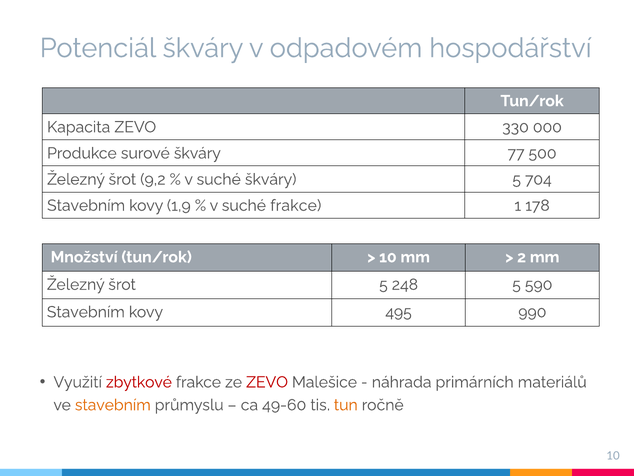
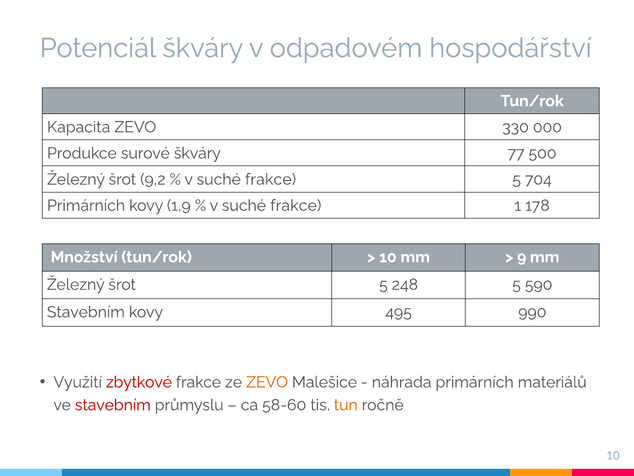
škváry: škváry -> frakce (271, 179)
Stavebním: Stavebním -> Primárních (86, 205)
2: 2 -> 9 (522, 257)
ZEVO colour: red -> orange (267, 382)
stavebním colour: orange -> red (113, 405)
49-60: 49-60 -> 58-60 (284, 405)
